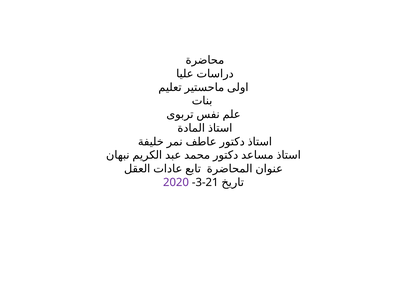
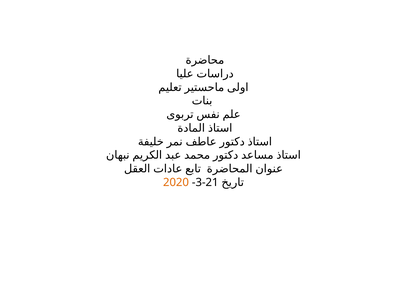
2020 colour: purple -> orange (176, 183)
